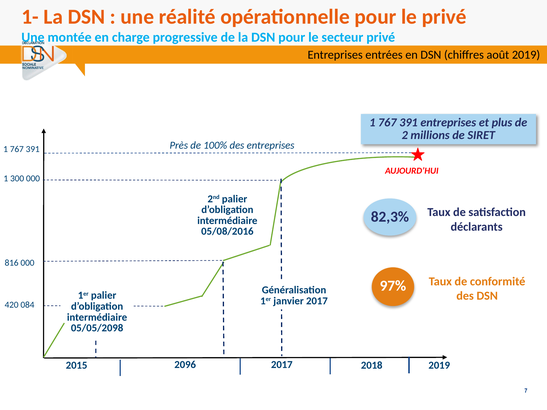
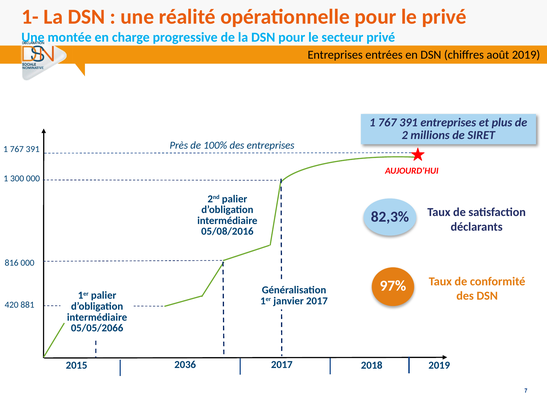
084: 084 -> 881 (27, 305)
05/05/2098: 05/05/2098 -> 05/05/2066 (97, 328)
2096: 2096 -> 2036 (185, 365)
